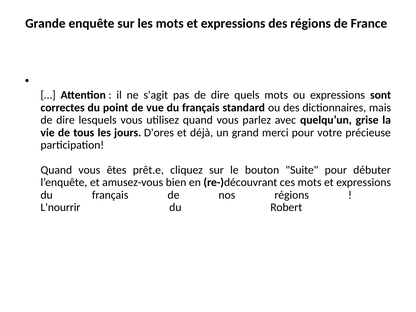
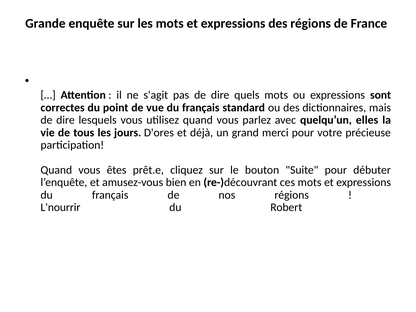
grise: grise -> elles (367, 120)
